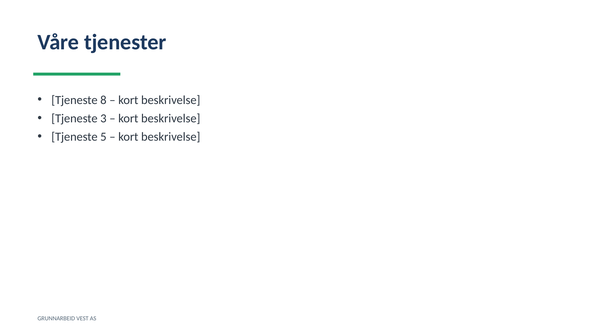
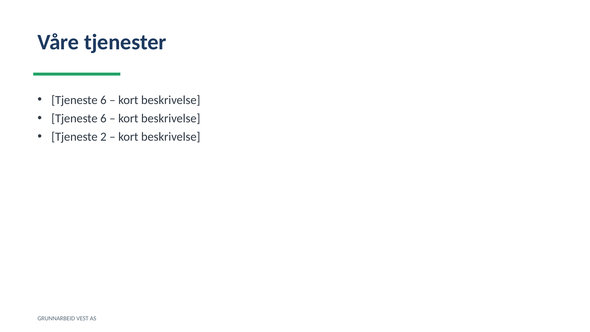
8: 8 -> 6 (103, 100)
3: 3 -> 6 (103, 118)
5: 5 -> 2 (103, 137)
